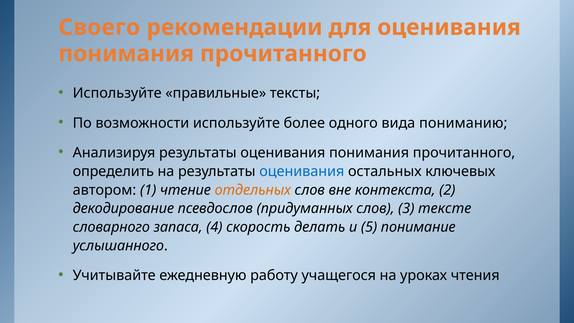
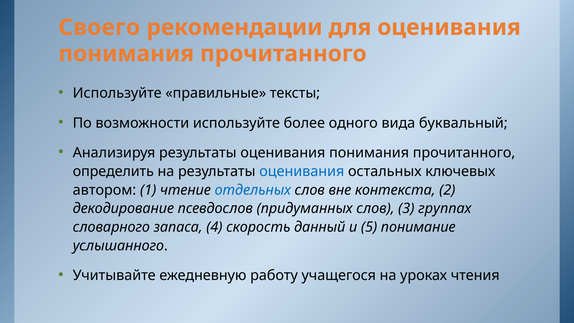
пониманию: пониманию -> буквальный (463, 123)
отдельных colour: orange -> blue (253, 190)
тексте: тексте -> группах (445, 209)
делать: делать -> данный (320, 227)
